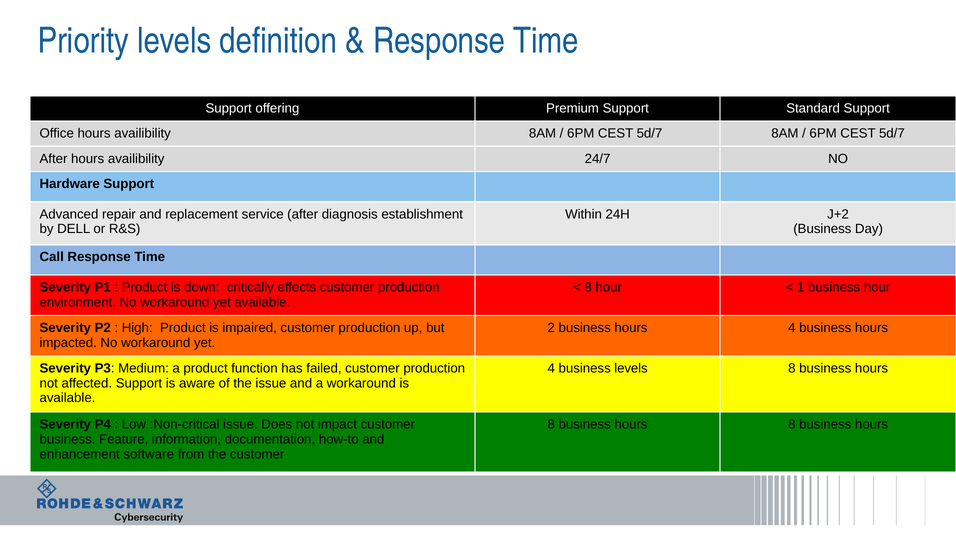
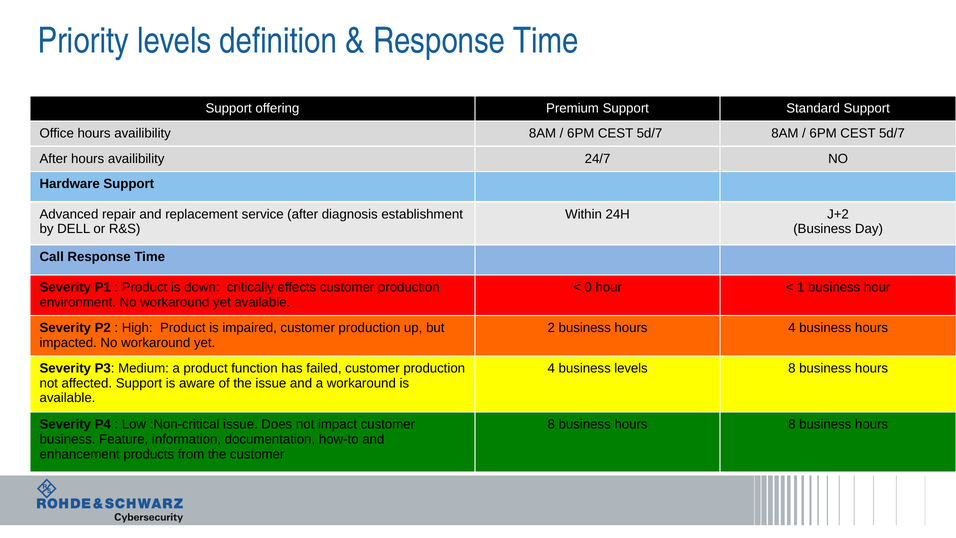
8: 8 -> 0 (588, 287)
software: software -> products (149, 454)
